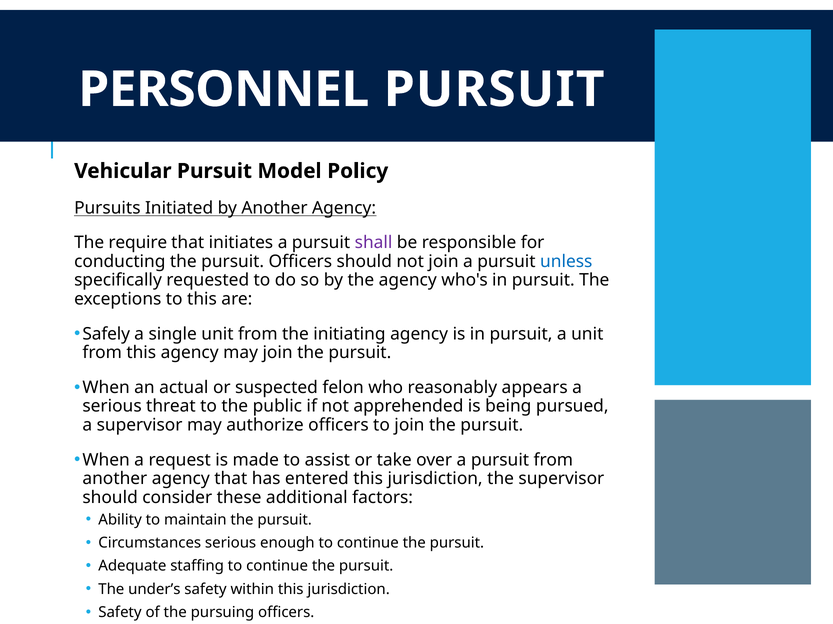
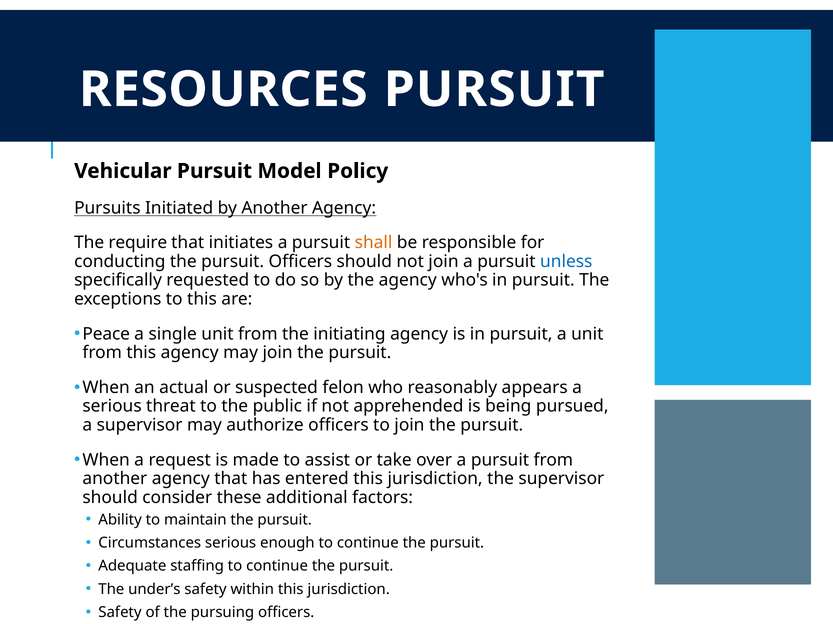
PERSONNEL: PERSONNEL -> RESOURCES (223, 90)
shall colour: purple -> orange (374, 243)
Safely: Safely -> Peace (106, 334)
